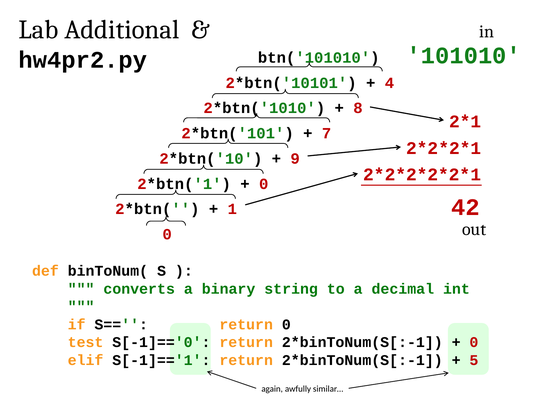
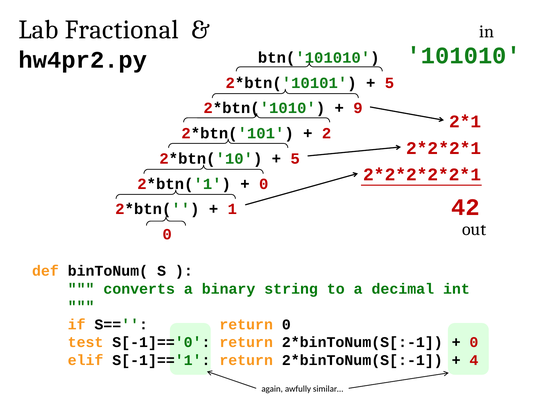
Additional: Additional -> Fractional (122, 30)
4: 4 -> 5 (389, 83)
8: 8 -> 9 (358, 108)
7: 7 -> 2 (327, 133)
9: 9 -> 5 (295, 159)
5: 5 -> 4 (474, 360)
